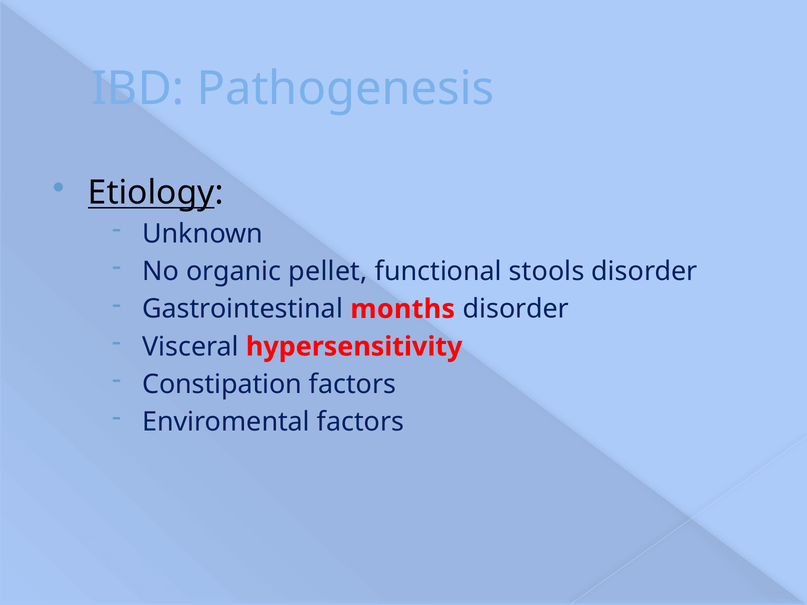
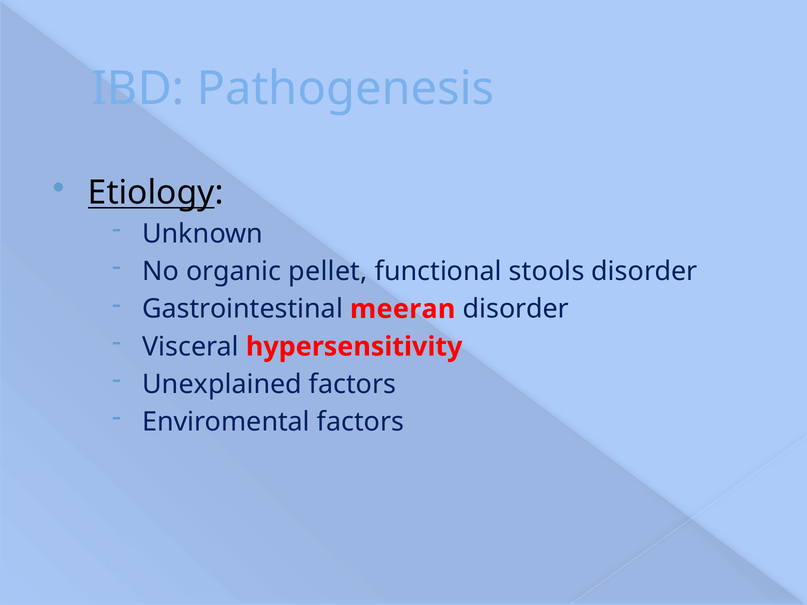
months: months -> meeran (403, 309)
Constipation: Constipation -> Unexplained (222, 384)
